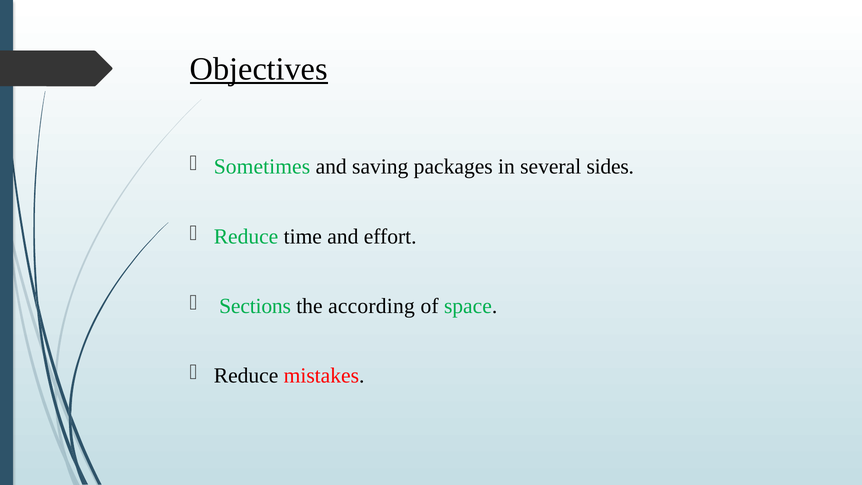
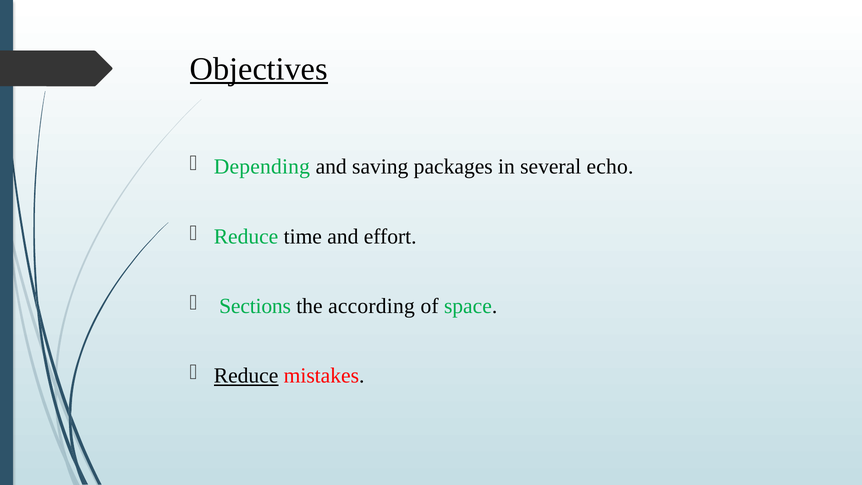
Sometimes: Sometimes -> Depending (262, 167)
sides: sides -> echo (610, 167)
Reduce underline: none -> present (246, 376)
